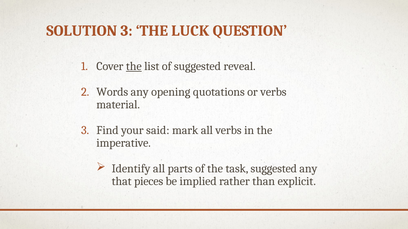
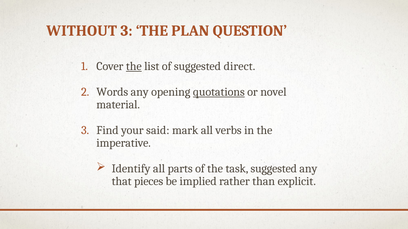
SOLUTION: SOLUTION -> WITHOUT (82, 31)
LUCK: LUCK -> PLAN (190, 31)
reveal: reveal -> direct (239, 67)
quotations underline: none -> present (219, 92)
or verbs: verbs -> novel (273, 92)
